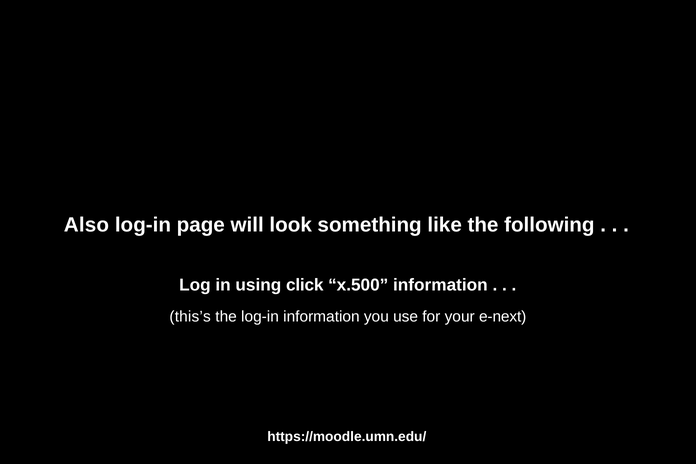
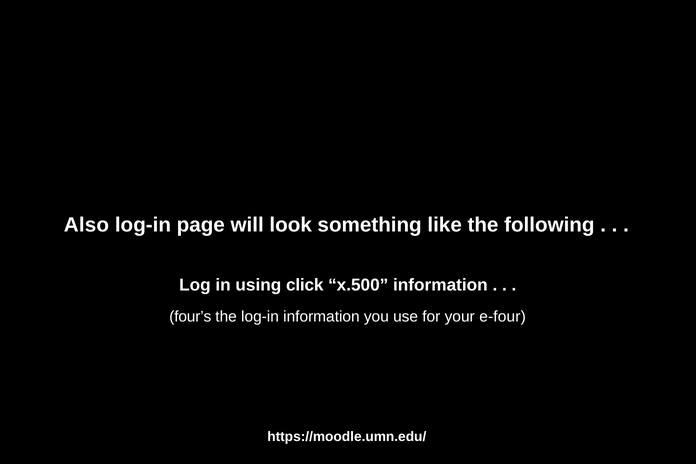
this’s: this’s -> four’s (190, 317)
e-next: e-next -> e-four (503, 317)
